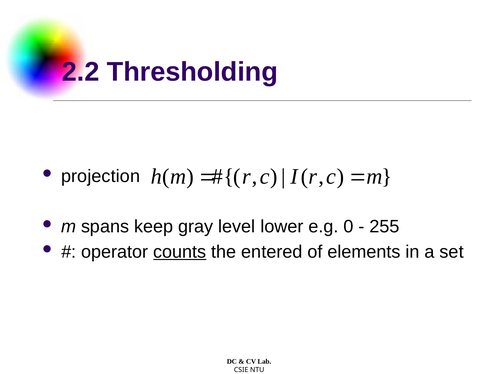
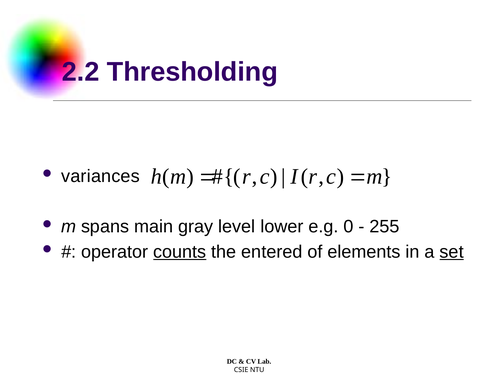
projection: projection -> variances (101, 176)
keep: keep -> main (154, 227)
set underline: none -> present (452, 252)
